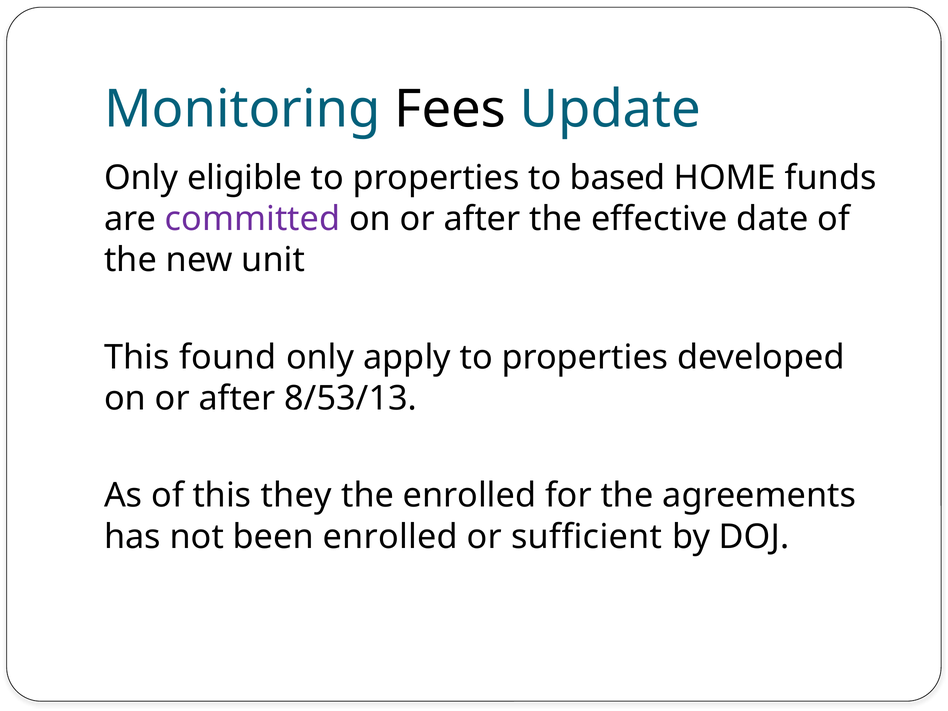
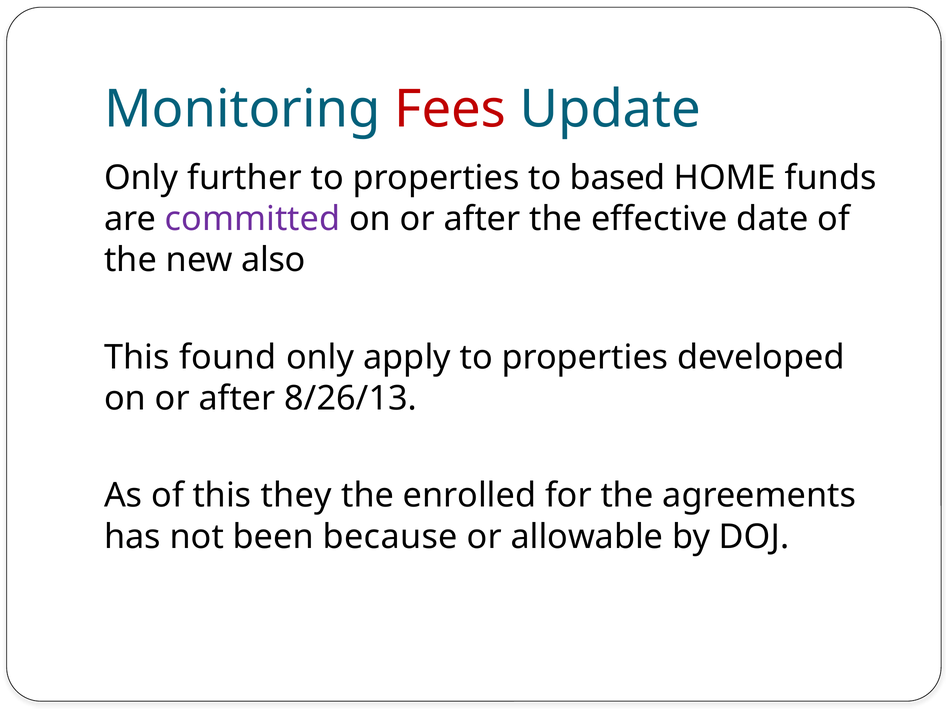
Fees colour: black -> red (450, 110)
eligible: eligible -> further (244, 178)
unit: unit -> also (273, 260)
8/53/13: 8/53/13 -> 8/26/13 (351, 398)
been enrolled: enrolled -> because (390, 537)
sufficient: sufficient -> allowable (587, 537)
